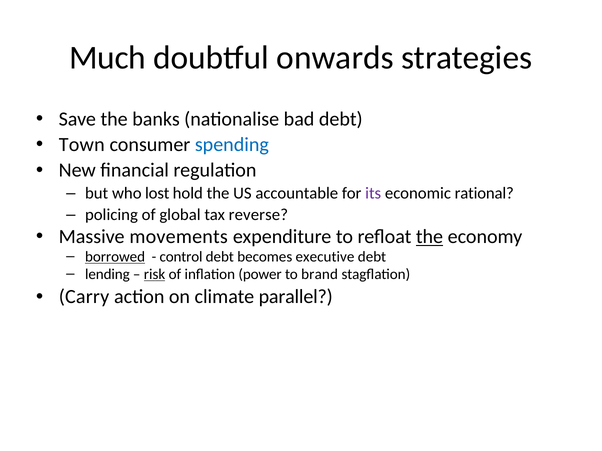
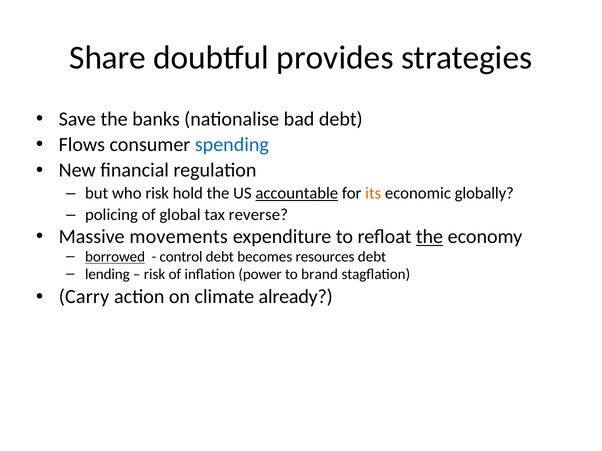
Much: Much -> Share (108, 58)
onwards: onwards -> provides (335, 58)
Town: Town -> Flows (82, 145)
who lost: lost -> risk (157, 194)
accountable underline: none -> present (297, 194)
its colour: purple -> orange (373, 194)
rational: rational -> globally (484, 194)
executive: executive -> resources (325, 257)
risk underline: present -> none (155, 275)
parallel: parallel -> already (296, 297)
